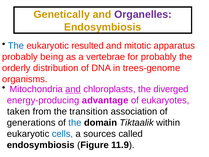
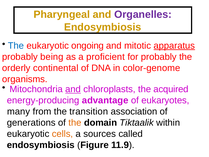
Genetically: Genetically -> Pharyngeal (62, 14)
resulted: resulted -> ongoing (88, 46)
apparatus underline: none -> present (174, 46)
vertebrae: vertebrae -> proficient (106, 57)
distribution: distribution -> continental (56, 68)
trees-genome: trees-genome -> color-genome (152, 68)
diverged: diverged -> acquired (171, 89)
taken: taken -> many (19, 111)
the colour: blue -> orange (75, 123)
cells colour: blue -> orange (62, 134)
